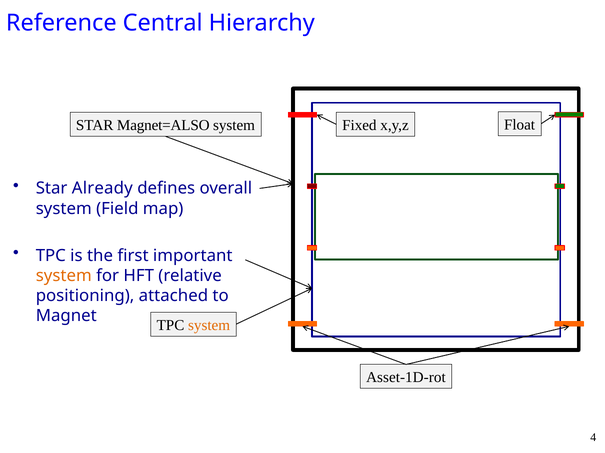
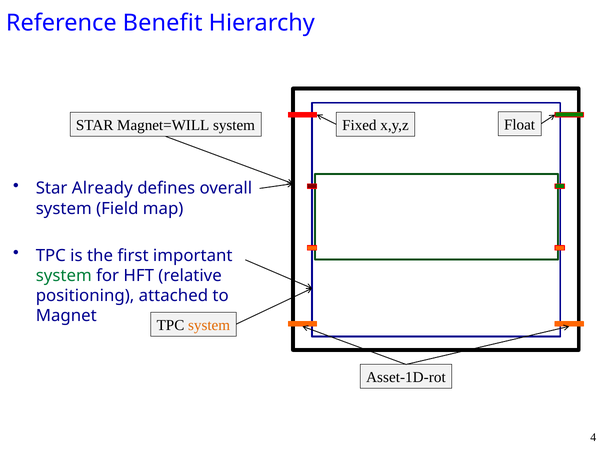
Central: Central -> Benefit (163, 23)
Magnet=ALSO: Magnet=ALSO -> Magnet=WILL (163, 126)
system colour: orange -> green (64, 276)
